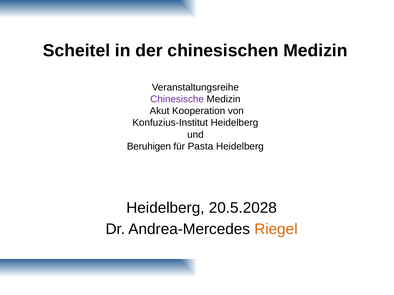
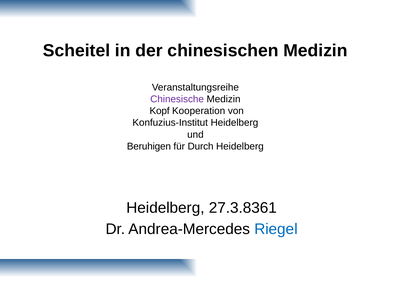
Akut: Akut -> Kopf (160, 111)
Pasta: Pasta -> Durch (201, 147)
20.5.2028: 20.5.2028 -> 27.3.8361 (243, 208)
Riegel colour: orange -> blue (276, 230)
